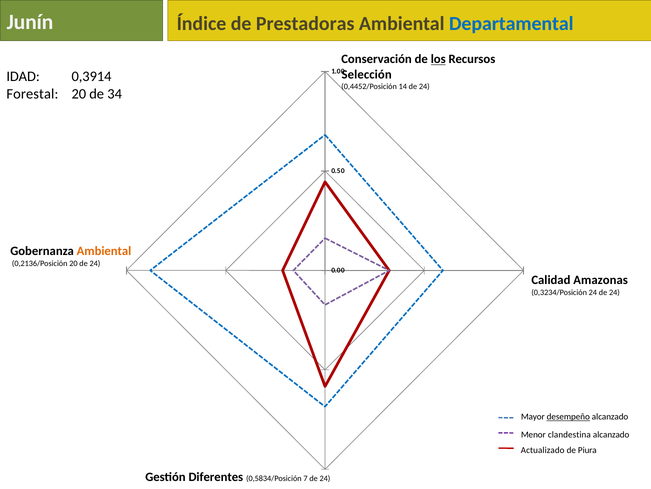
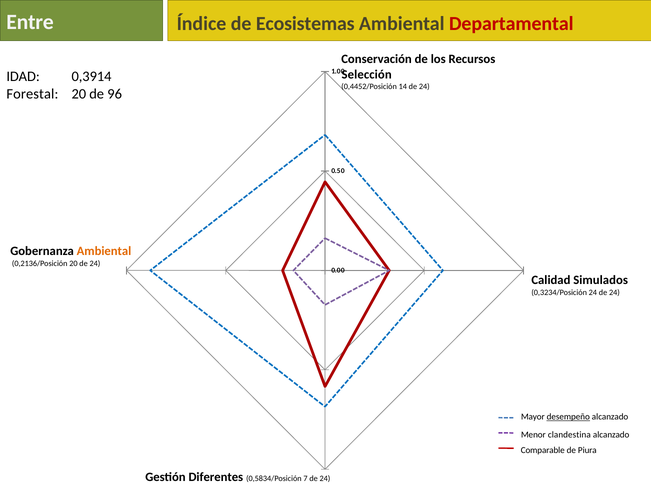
Junín: Junín -> Entre (30, 22)
Prestadoras: Prestadoras -> Ecosistemas (305, 24)
Departamental colour: blue -> red (511, 24)
los underline: present -> none (438, 59)
34: 34 -> 96 (115, 94)
Amazonas: Amazonas -> Simulados (601, 280)
Actualizado: Actualizado -> Comparable (543, 449)
